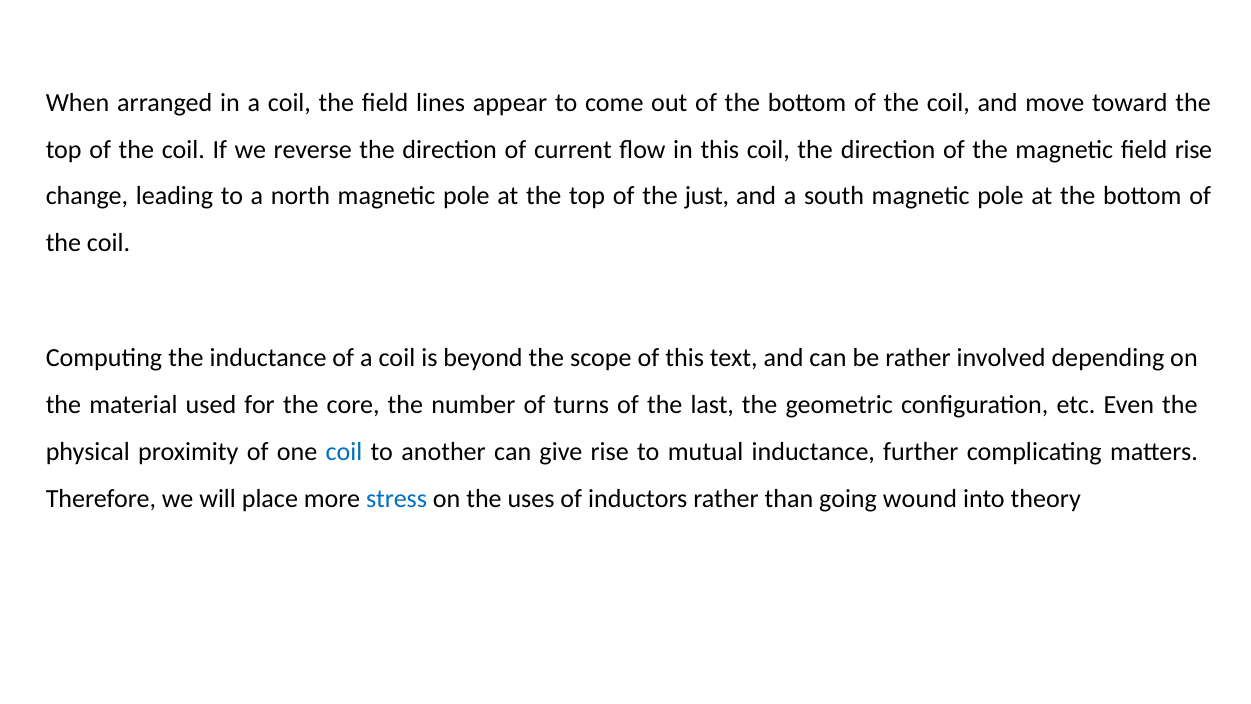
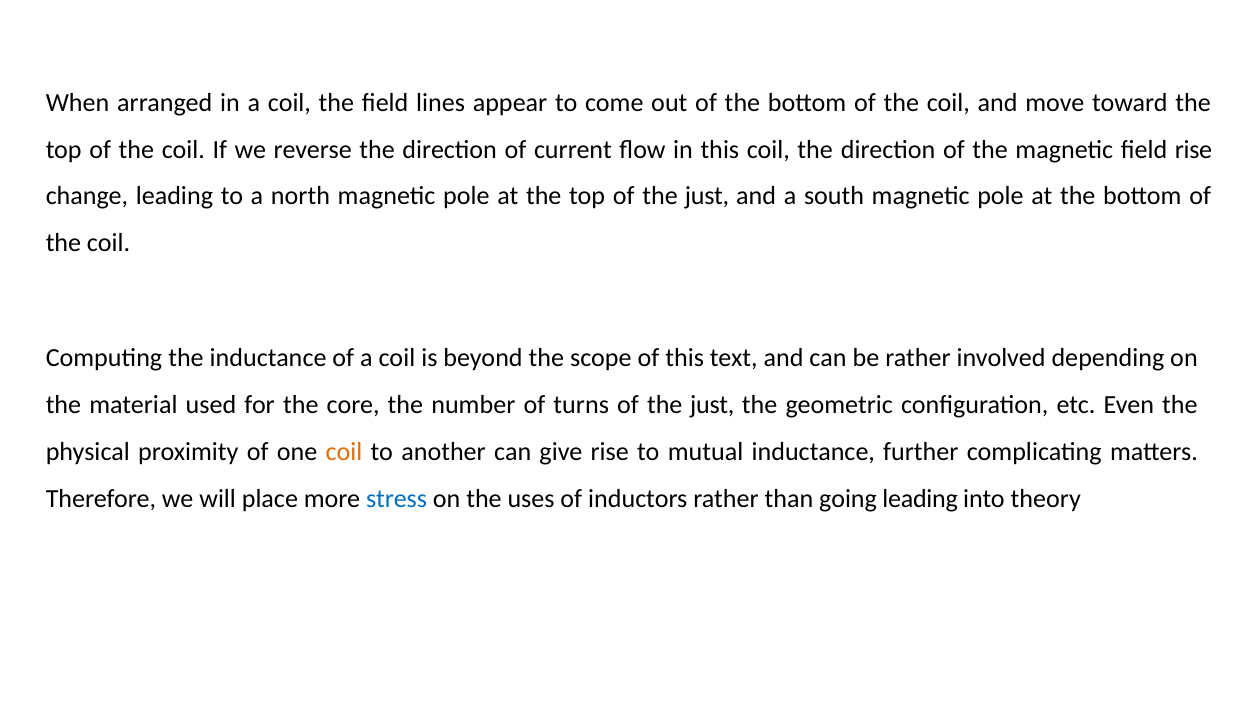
turns of the last: last -> just (712, 405)
coil colour: blue -> orange (344, 452)
going wound: wound -> leading (920, 499)
